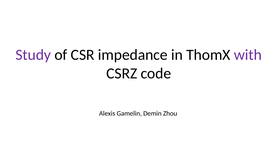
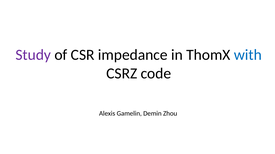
with colour: purple -> blue (248, 55)
